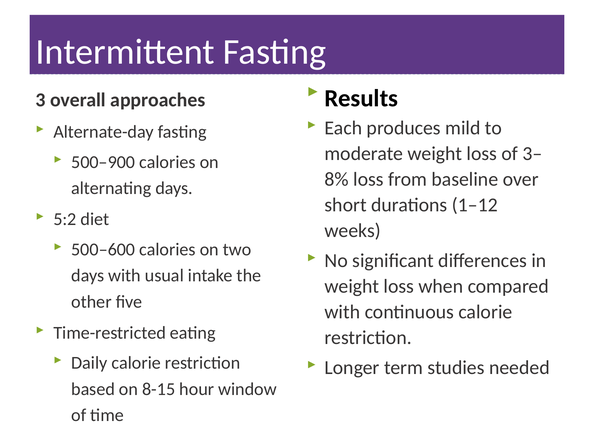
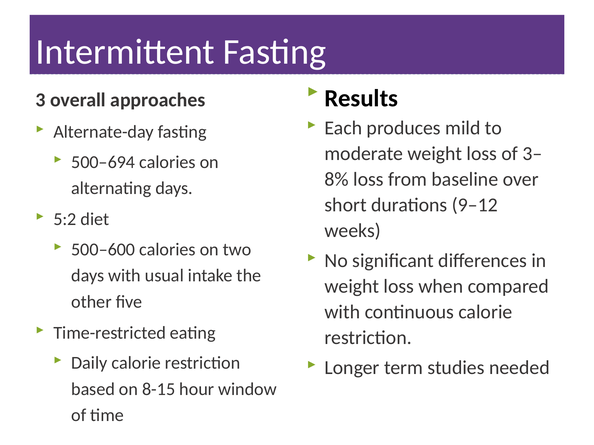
500–900: 500–900 -> 500–694 (103, 162)
1–12: 1–12 -> 9–12 (475, 205)
